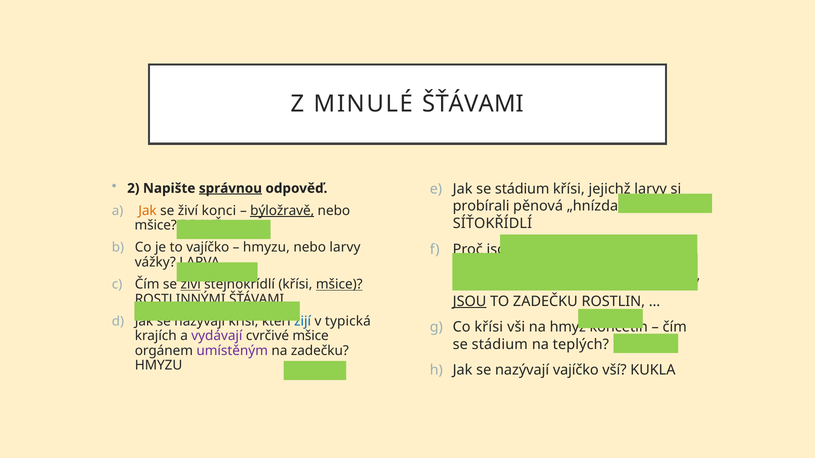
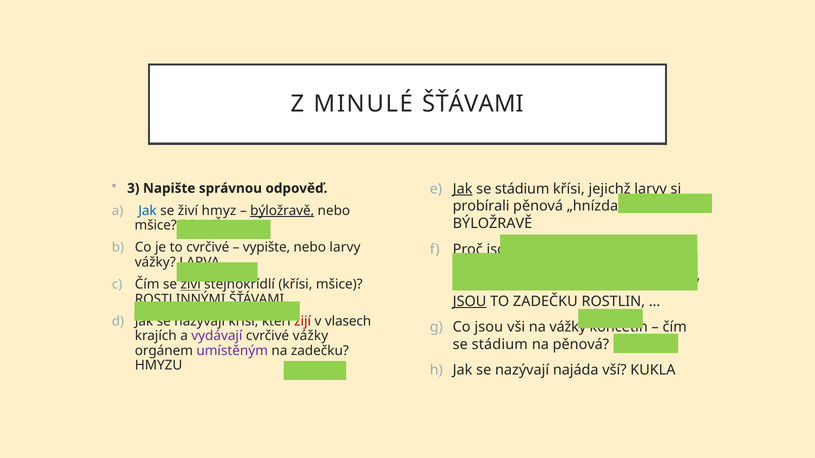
2: 2 -> 3 (133, 188)
správnou underline: present -> none (230, 188)
Jak underline: none -> present (463, 189)
Jak colour: orange -> blue (147, 211)
konci: konci -> hmyz (219, 211)
SÍŤOKŘÍDLÍ: SÍŤOKŘÍDLÍ -> BÝLOŽRAVĚ (492, 224)
to vajíčko: vajíčko -> cvrčivé (208, 248)
hmyzu: hmyzu -> vypište (266, 248)
mšice underline: present -> none (339, 285)
žijí colour: blue -> red (303, 322)
typická: typická -> vlasech (348, 322)
Co křísi: křísi -> jsou (489, 327)
na hmyz: hmyz -> vážky (568, 327)
cvrčivé mšice: mšice -> vážky (310, 336)
na teplých: teplých -> pěnová (581, 345)
nazývají vajíčko: vajíčko -> najáda (576, 371)
